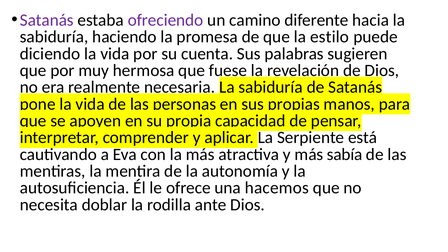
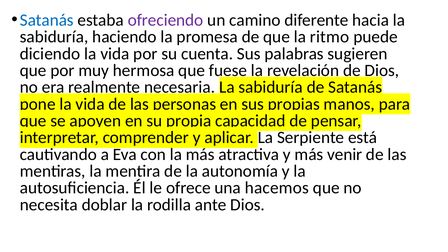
Satanás colour: purple -> blue (47, 20)
estilo: estilo -> ritmo (330, 37)
sabía: sabía -> venir (345, 154)
